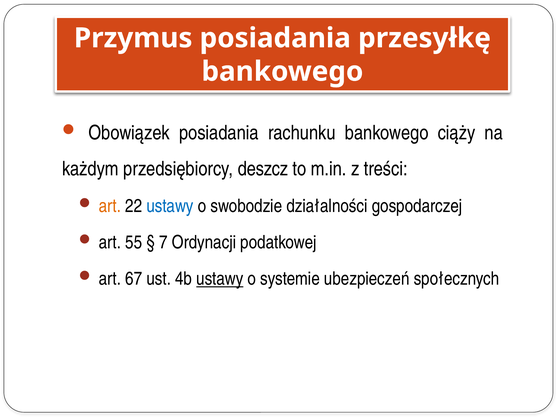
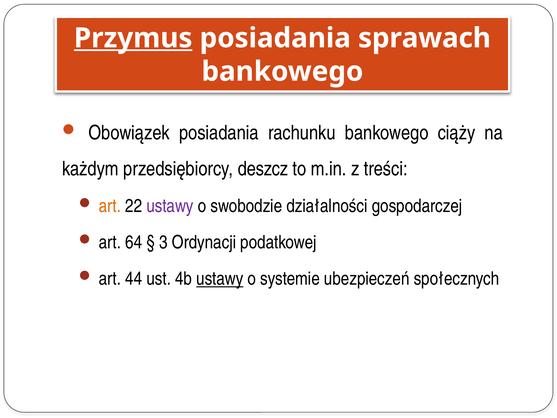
Przymus underline: none -> present (133, 38)
przesyłkę: przesyłkę -> sprawach (424, 38)
ustawy colour: blue -> purple (170, 206)
55: 55 -> 64 (134, 242)
7: 7 -> 3 (163, 242)
67: 67 -> 44 (134, 279)
